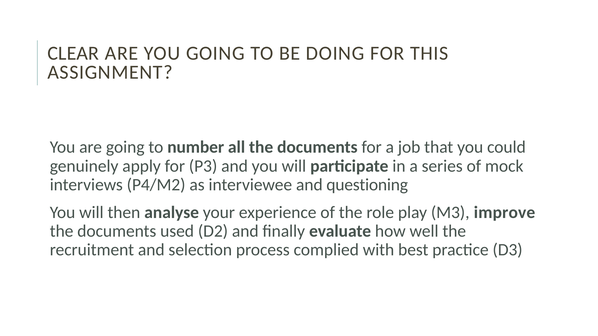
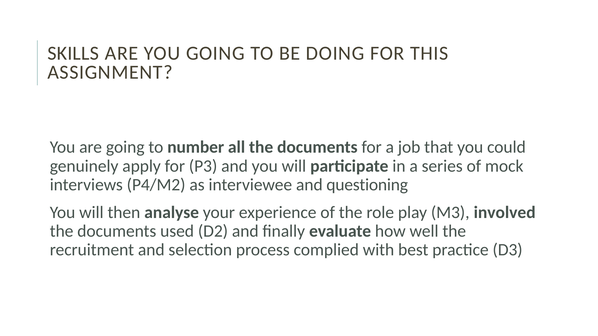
CLEAR: CLEAR -> SKILLS (73, 53)
improve: improve -> involved (505, 213)
